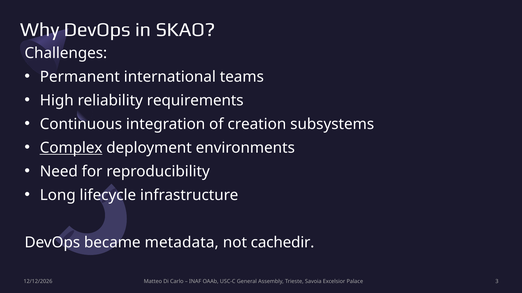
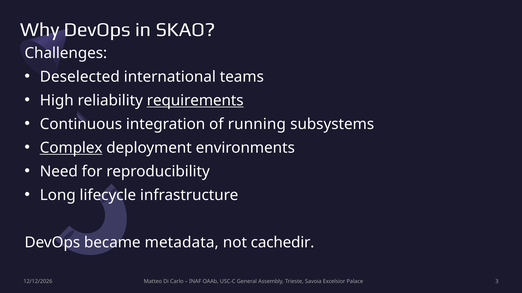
Permanent: Permanent -> Deselected (80, 77)
requirements underline: none -> present (195, 101)
creation: creation -> running (257, 124)
